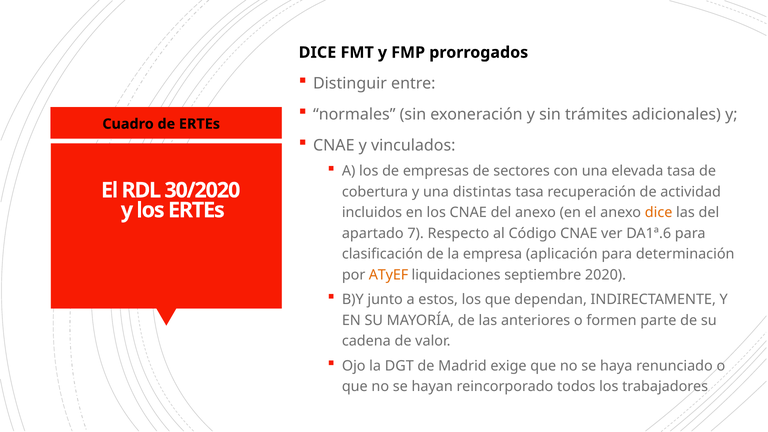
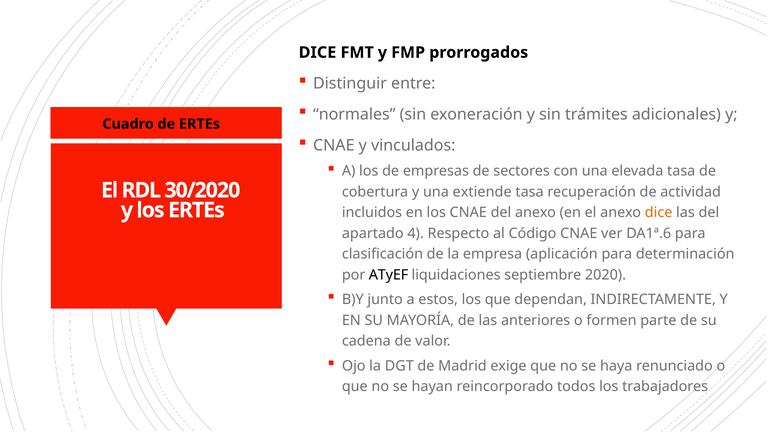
distintas: distintas -> extiende (482, 192)
7: 7 -> 4 (416, 233)
ATyEF colour: orange -> black (389, 275)
